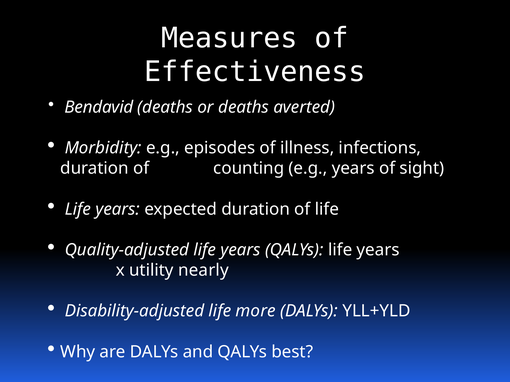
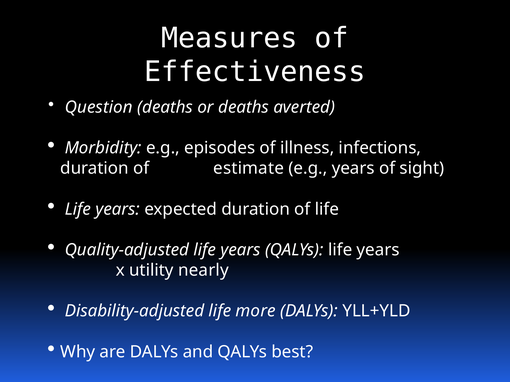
Bendavid: Bendavid -> Question (99, 107)
counting: counting -> estimate (249, 169)
